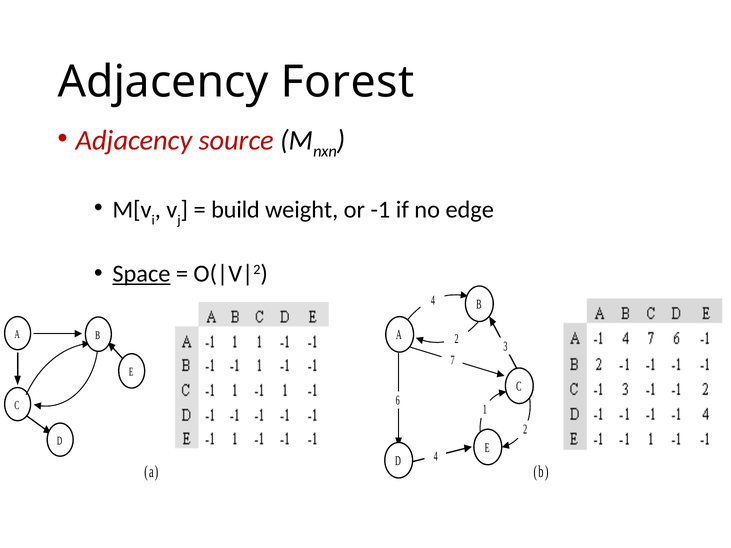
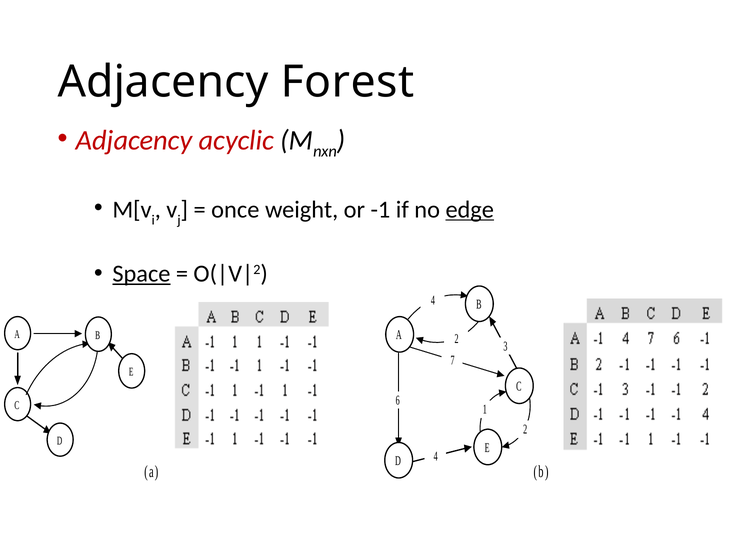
source: source -> acyclic (236, 140)
build: build -> once (235, 210)
edge underline: none -> present (470, 210)
